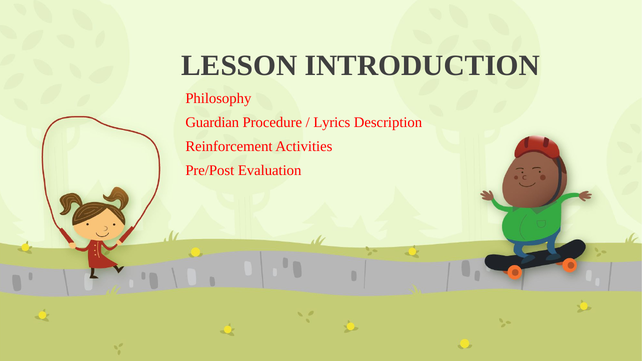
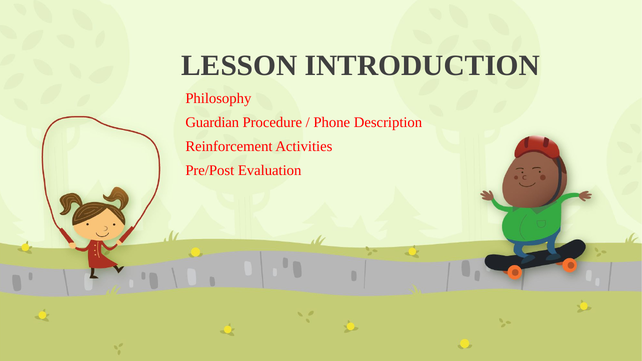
Lyrics: Lyrics -> Phone (332, 122)
